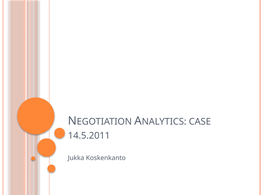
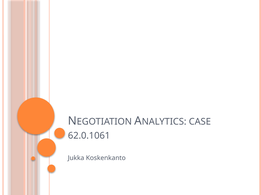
14.5.2011: 14.5.2011 -> 62.0.1061 (89, 136)
